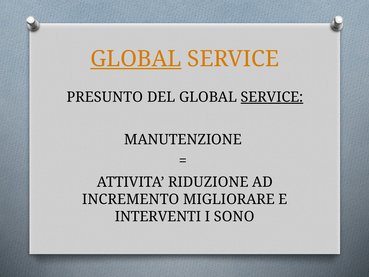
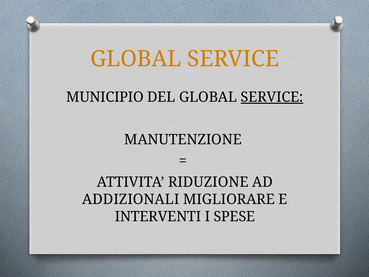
GLOBAL underline: present -> none (136, 59)
PRESUNTO: PRESUNTO -> MUNICIPIO (105, 97)
INCREMENTO: INCREMENTO -> ADDIZIONALI (131, 199)
SONO: SONO -> SPESE (234, 216)
